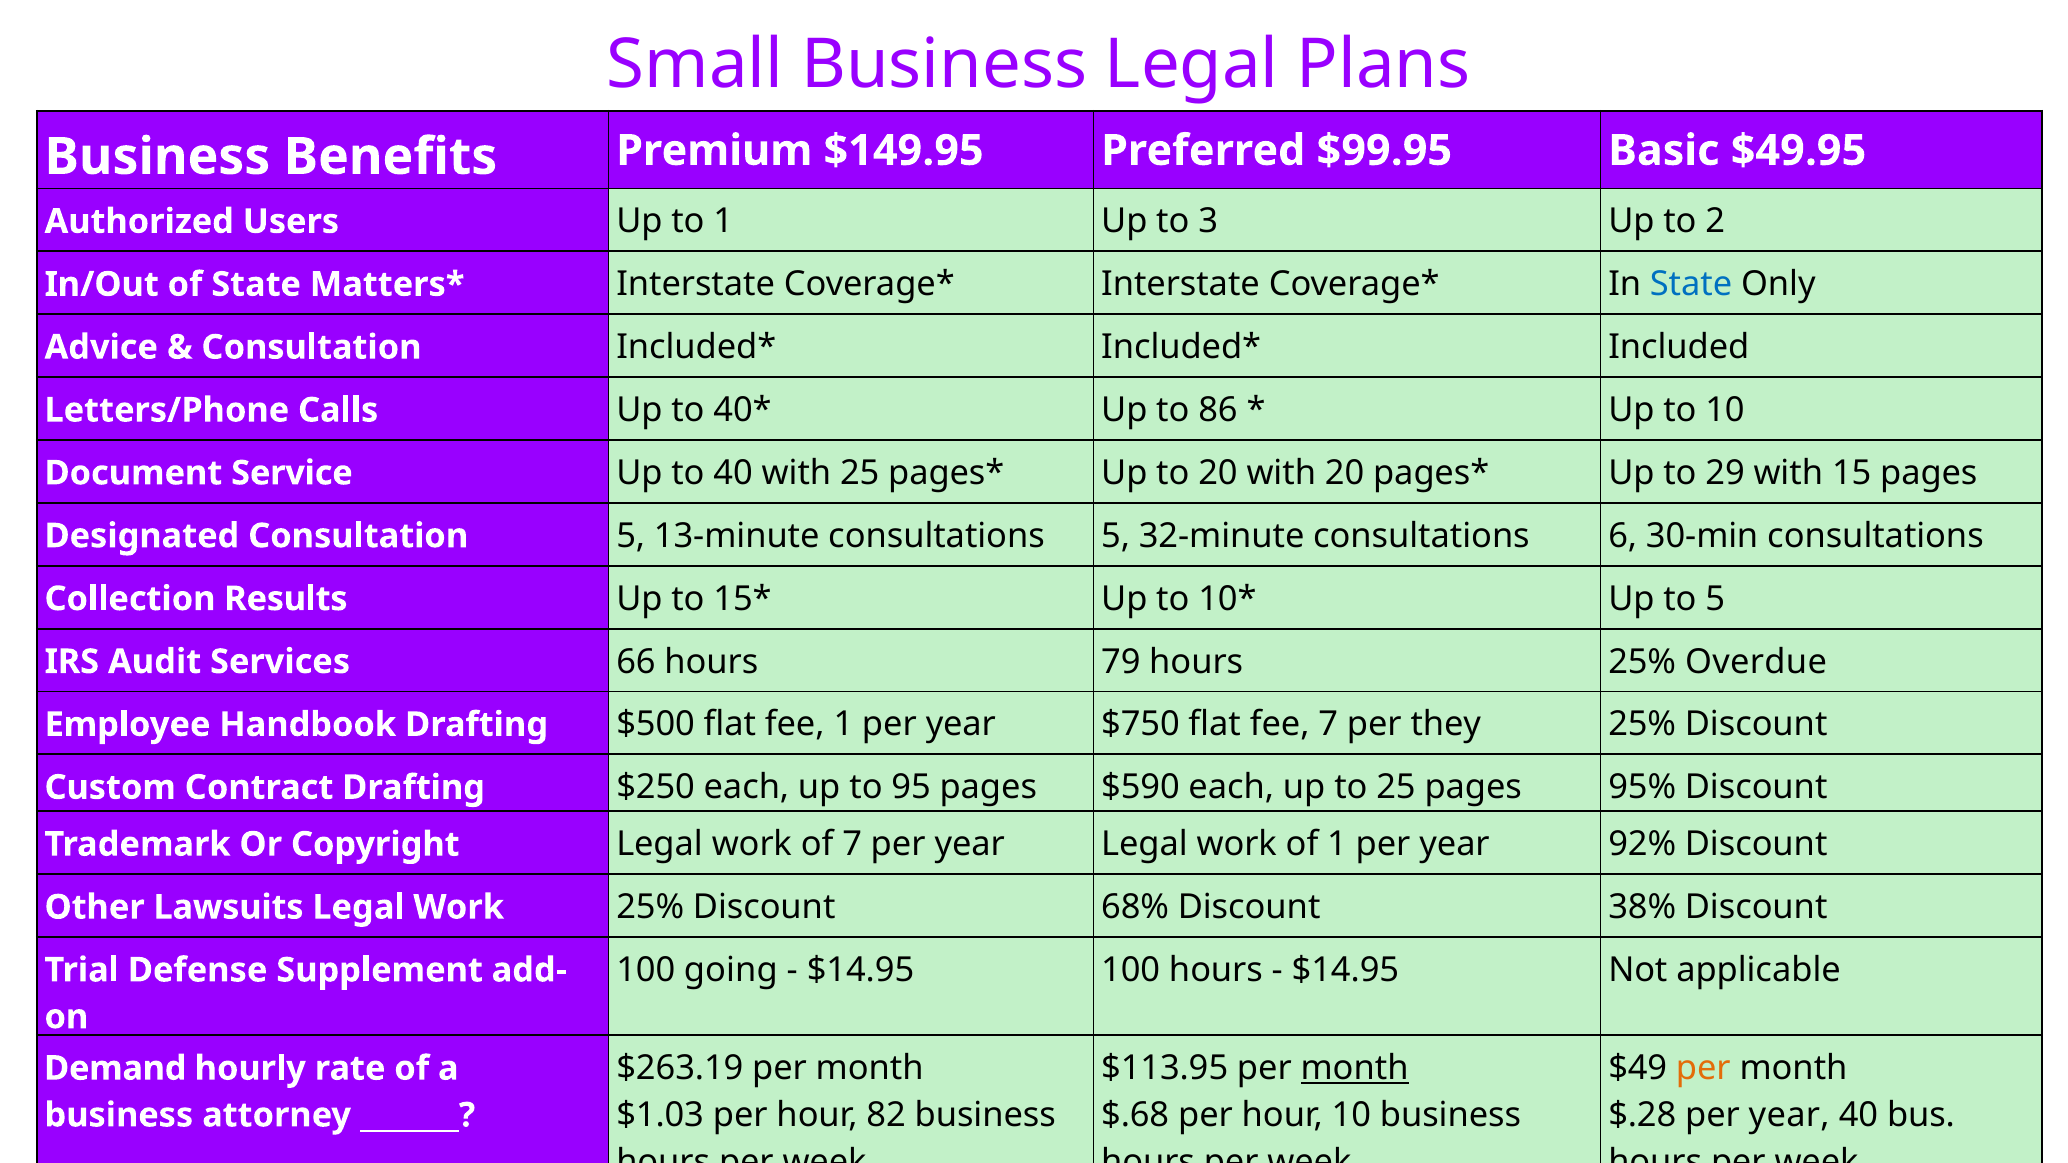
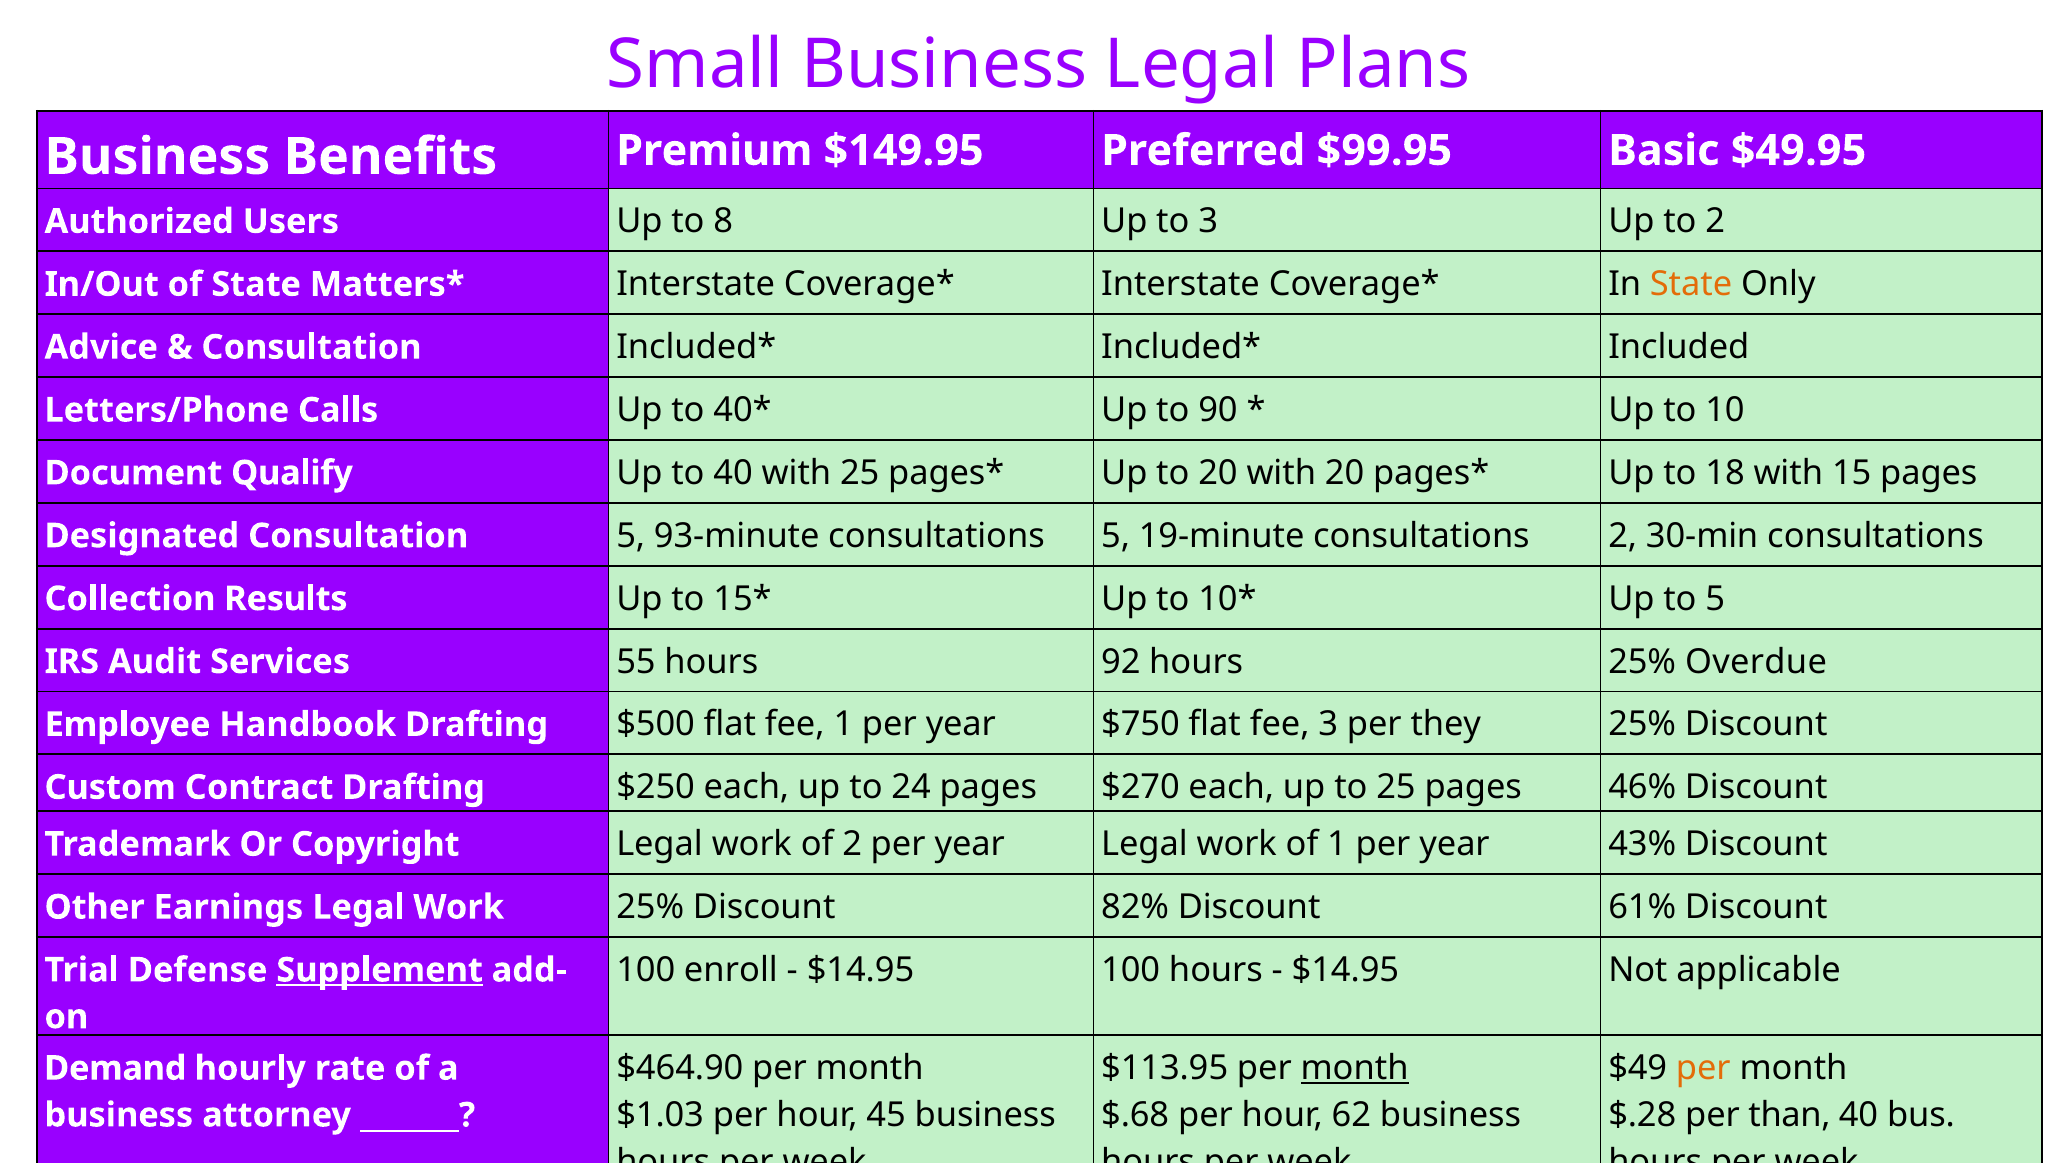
to 1: 1 -> 8 (723, 222)
State colour: blue -> orange (1691, 284)
86: 86 -> 90 (1218, 410)
Service: Service -> Qualify (292, 473)
29: 29 -> 18 (1725, 473)
13-minute: 13-minute -> 93-minute (737, 536)
32-minute: 32-minute -> 19-minute (1222, 536)
consultations 6: 6 -> 2 (1623, 536)
66: 66 -> 55 (636, 662)
79: 79 -> 92 (1121, 662)
fee 7: 7 -> 3 (1328, 725)
95: 95 -> 24 (911, 788)
$590: $590 -> $270 (1141, 788)
95%: 95% -> 46% (1642, 788)
of 7: 7 -> 2 (852, 845)
92%: 92% -> 43% (1642, 845)
Lawsuits: Lawsuits -> Earnings (228, 907)
68%: 68% -> 82% (1135, 907)
38%: 38% -> 61% (1642, 907)
going: going -> enroll (731, 970)
Supplement underline: none -> present (380, 970)
$263.19: $263.19 -> $464.90 (680, 1069)
82: 82 -> 45 (886, 1115)
hour 10: 10 -> 62 (1351, 1115)
$.28 per year: year -> than (1790, 1115)
